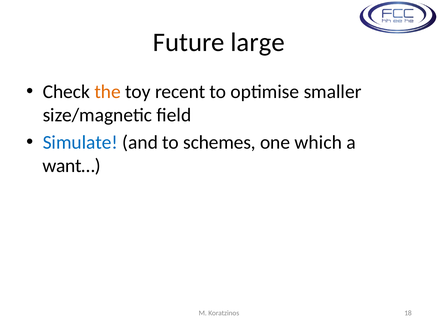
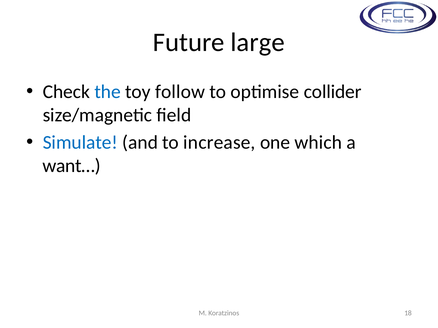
the colour: orange -> blue (108, 92)
recent: recent -> follow (180, 92)
smaller: smaller -> collider (333, 92)
schemes: schemes -> increase (219, 143)
